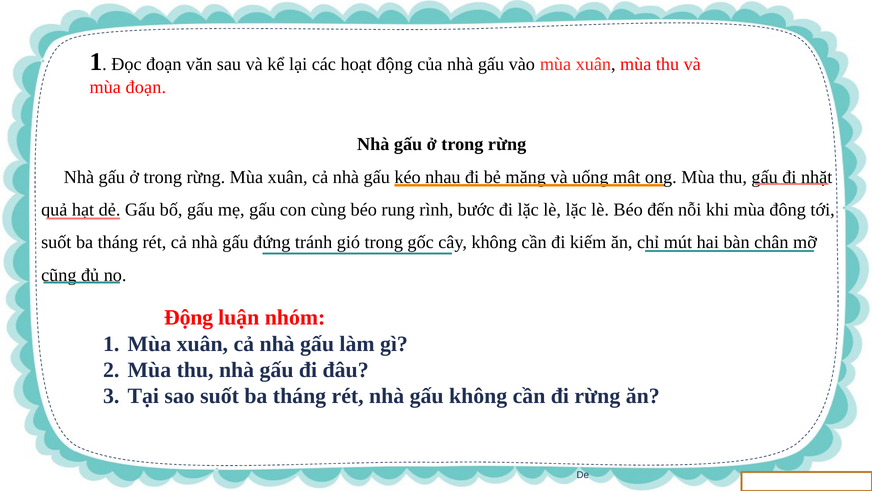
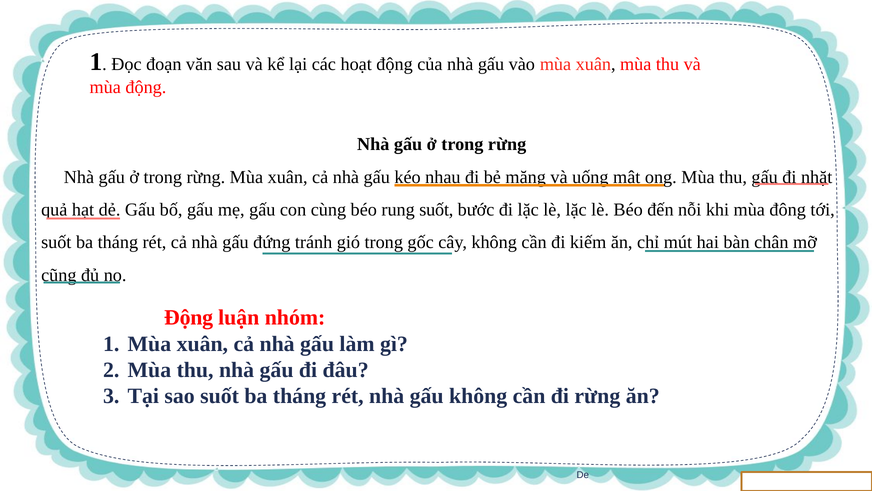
mùa đoạn: đoạn -> động (146, 87)
rung rình: rình -> suốt (436, 210)
